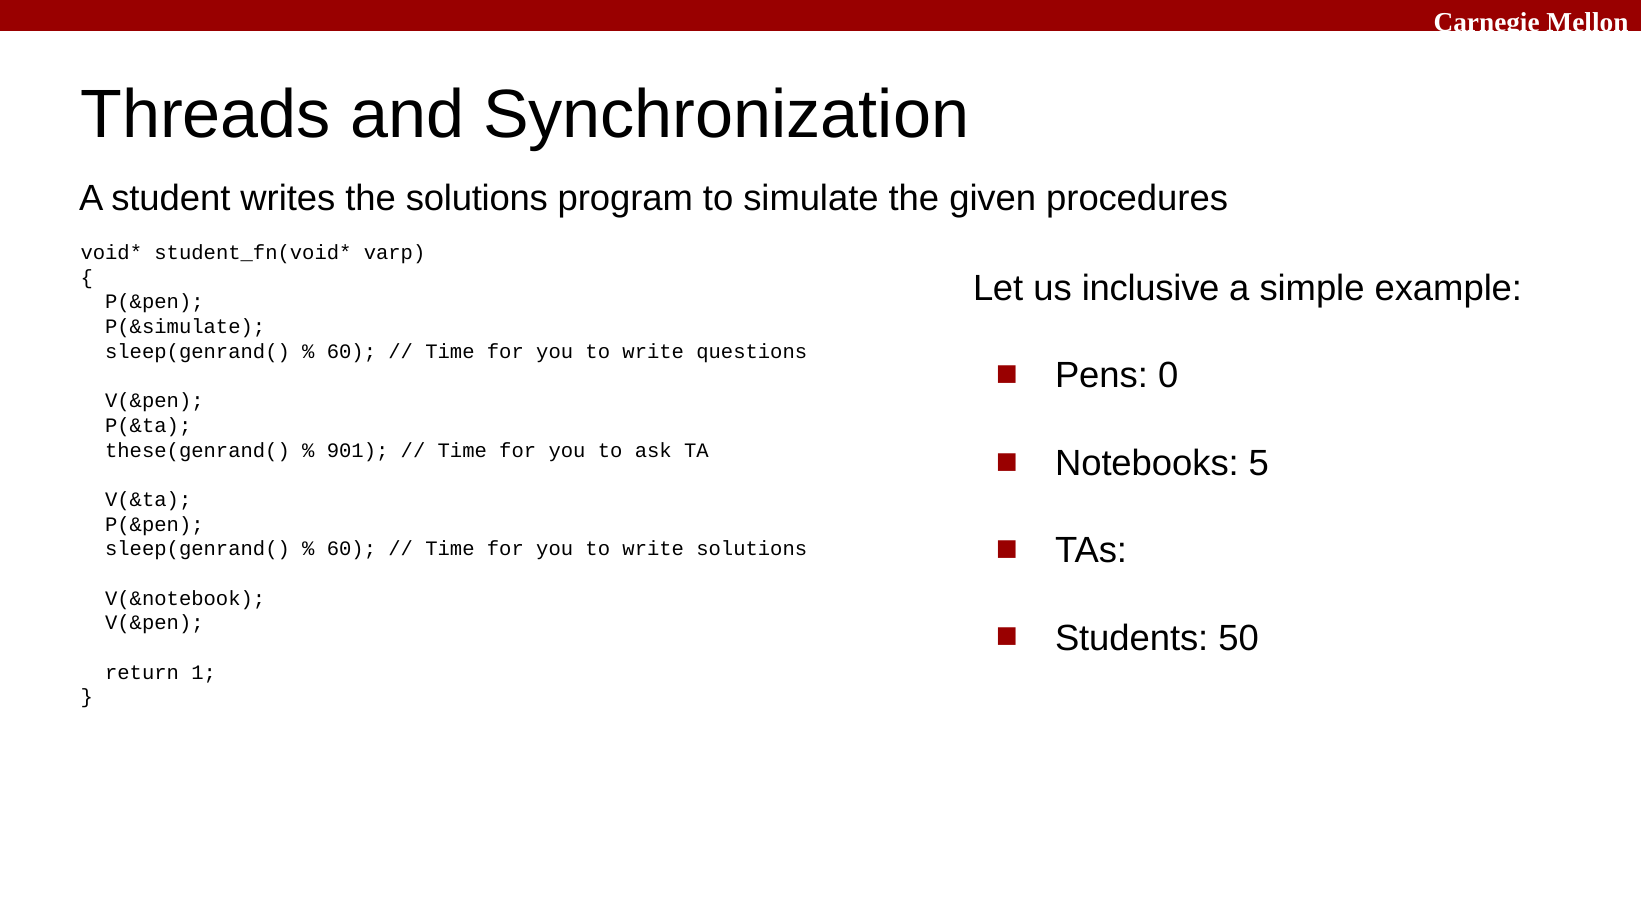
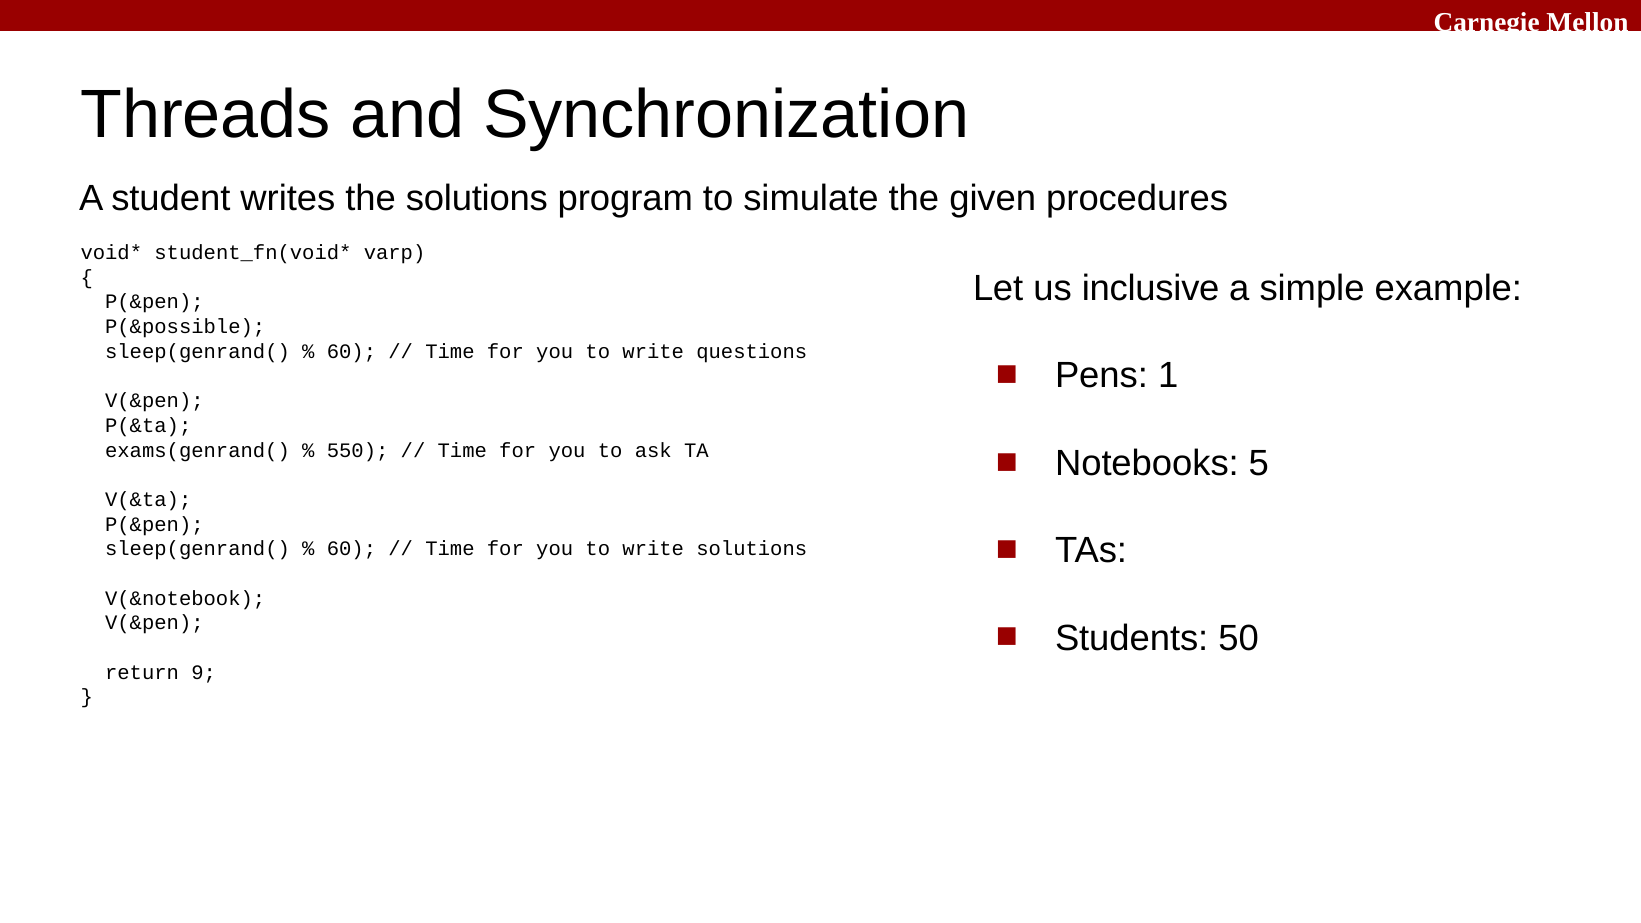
P(&simulate: P(&simulate -> P(&possible (185, 327)
0: 0 -> 1 (1168, 376)
these(genrand(: these(genrand( -> exams(genrand( (197, 450)
901: 901 -> 550 (358, 450)
1: 1 -> 9 (204, 672)
